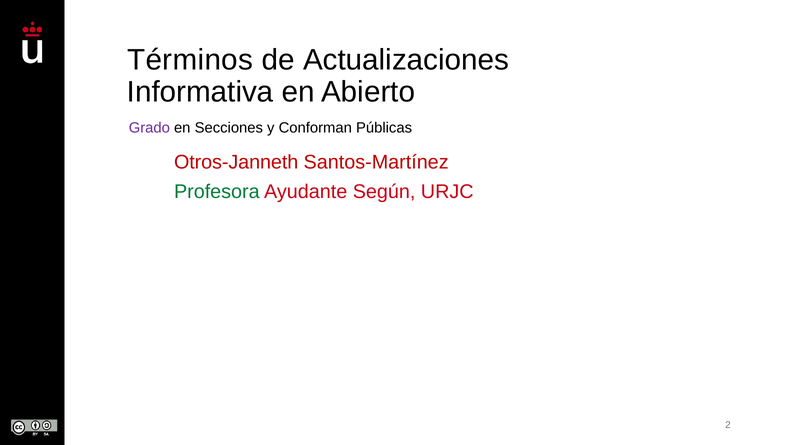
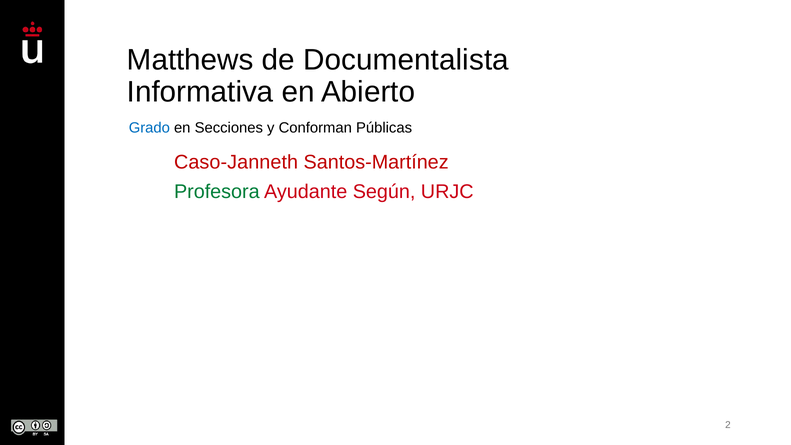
Términos: Términos -> Matthews (190, 60)
Actualizaciones: Actualizaciones -> Documentalista (406, 60)
Grado colour: purple -> blue (149, 128)
Otros-Janneth: Otros-Janneth -> Caso-Janneth (236, 162)
